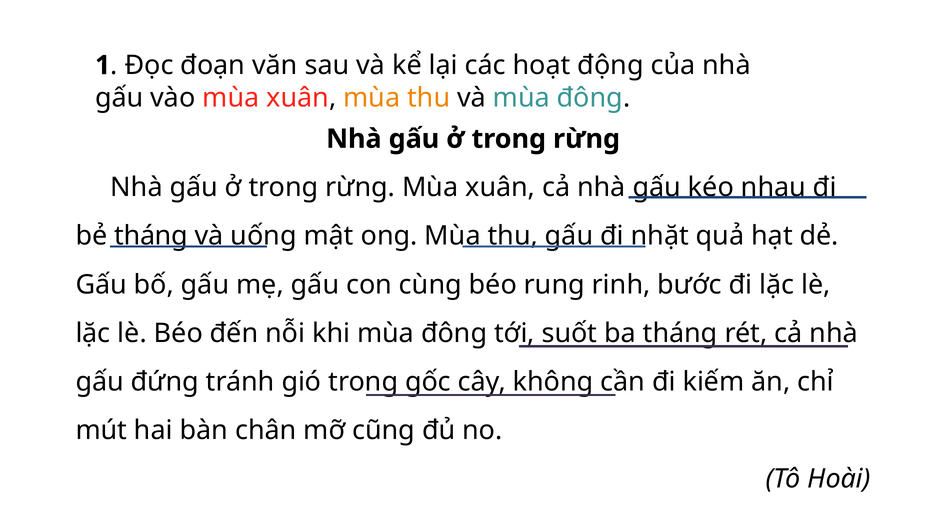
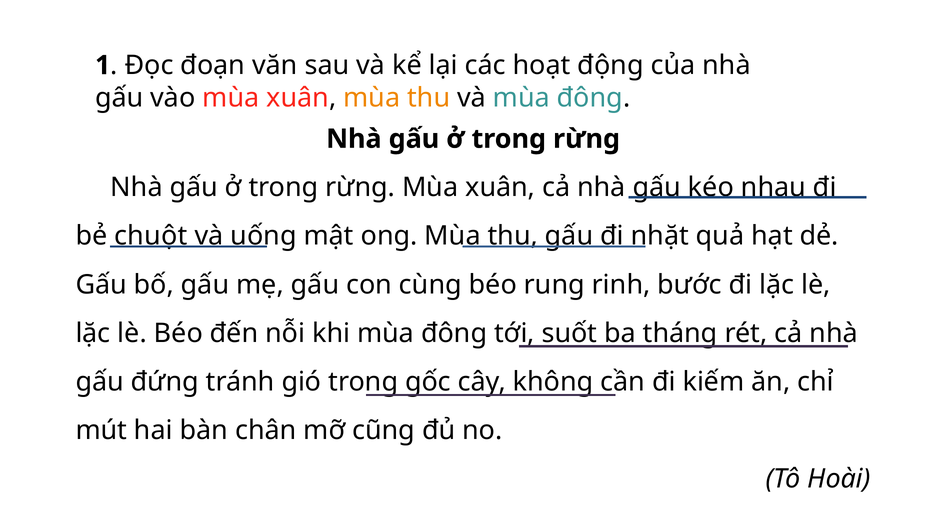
bẻ tháng: tháng -> chuột (151, 236)
